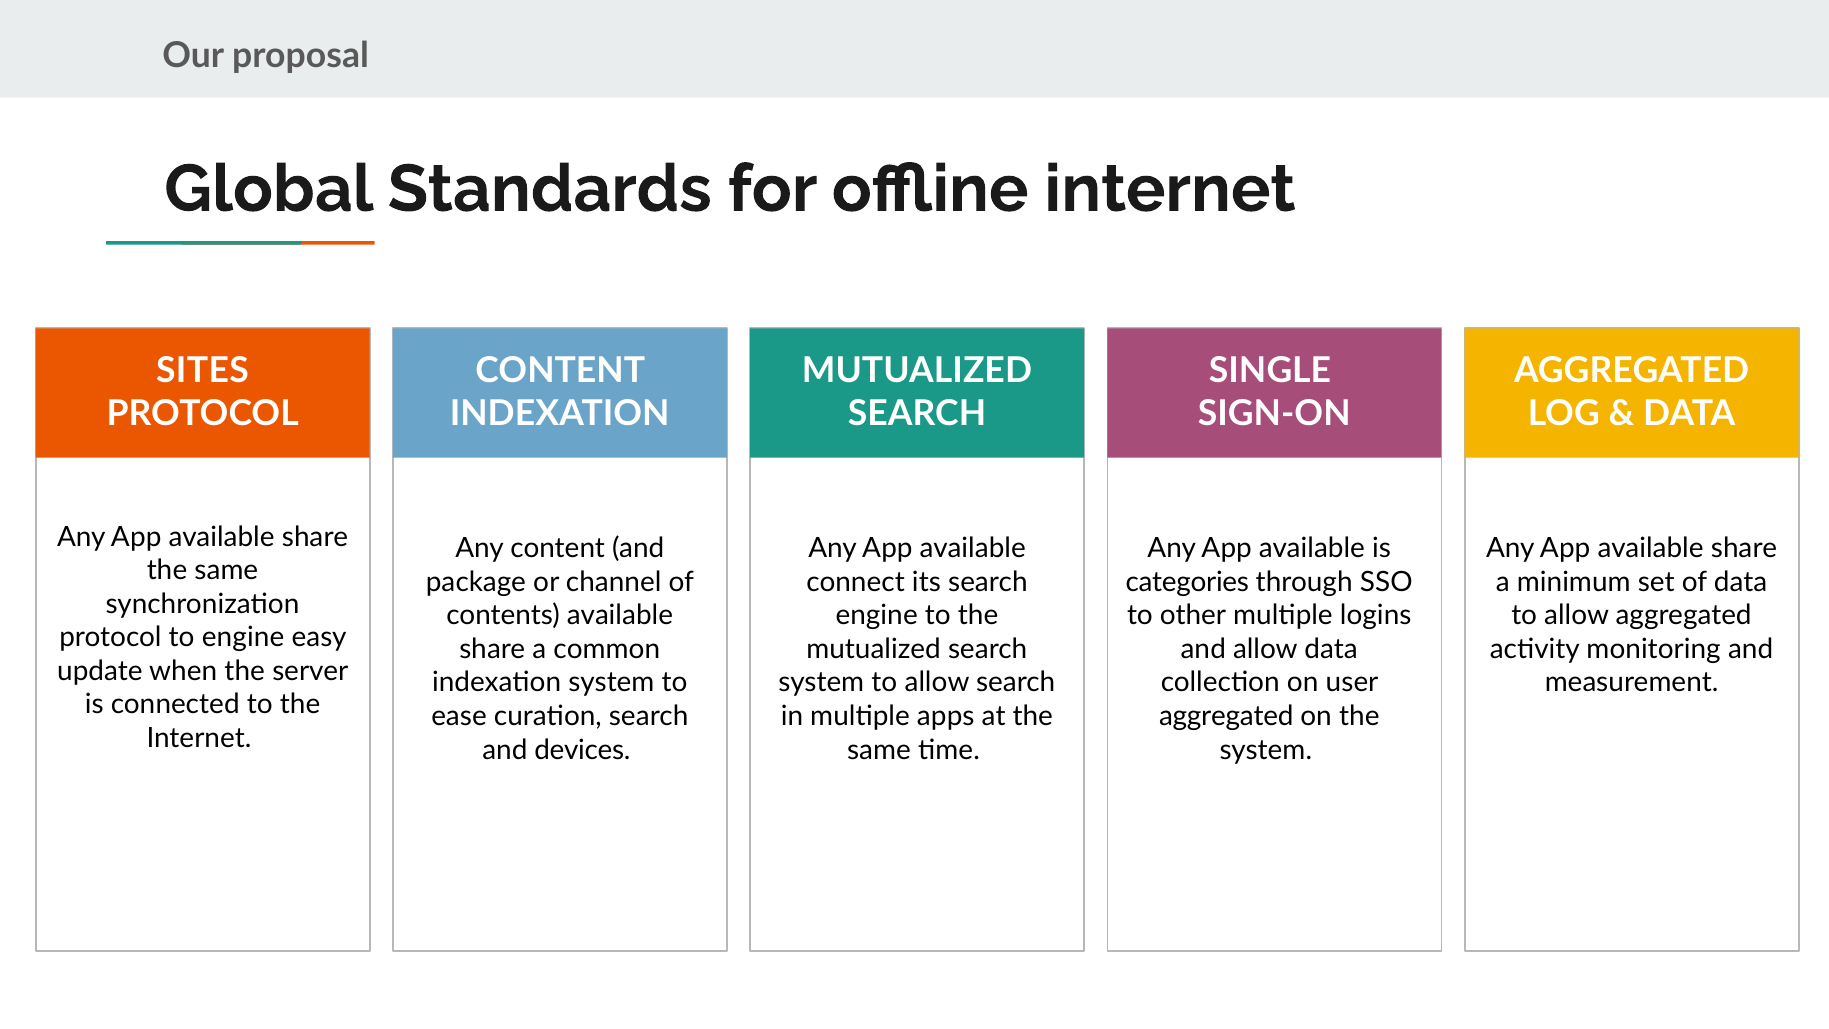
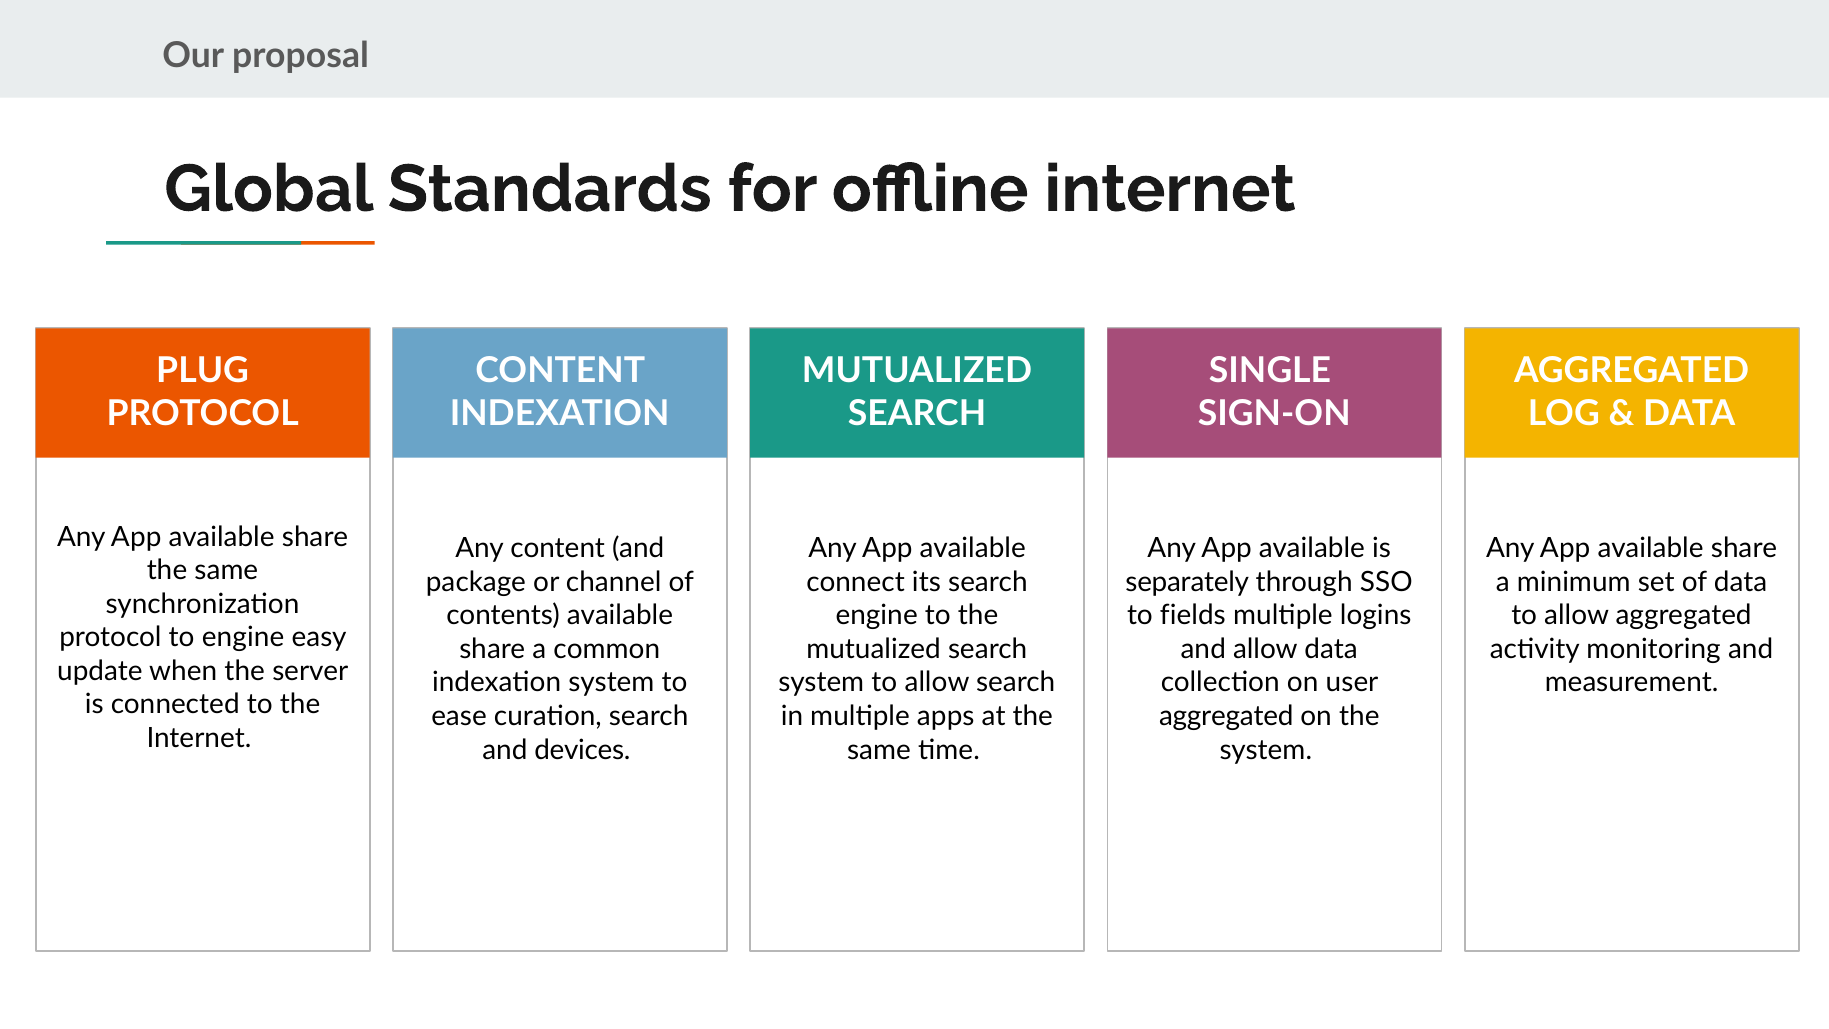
SITES: SITES -> PLUG (203, 371)
categories: categories -> separately (1187, 582)
other: other -> fields (1193, 616)
